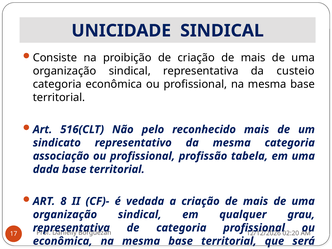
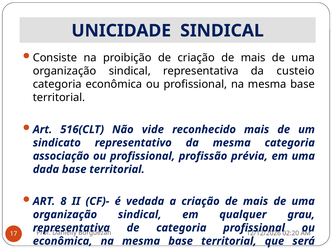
pelo: pelo -> vide (153, 129)
tabela: tabela -> prévia (249, 156)
